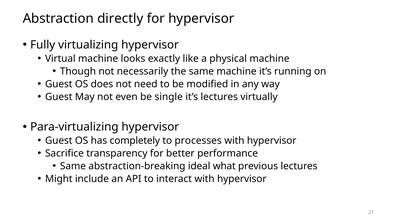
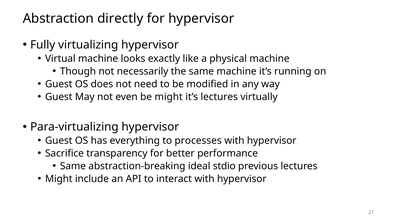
be single: single -> might (169, 97)
completely: completely -> everything (135, 141)
what: what -> stdio (224, 166)
